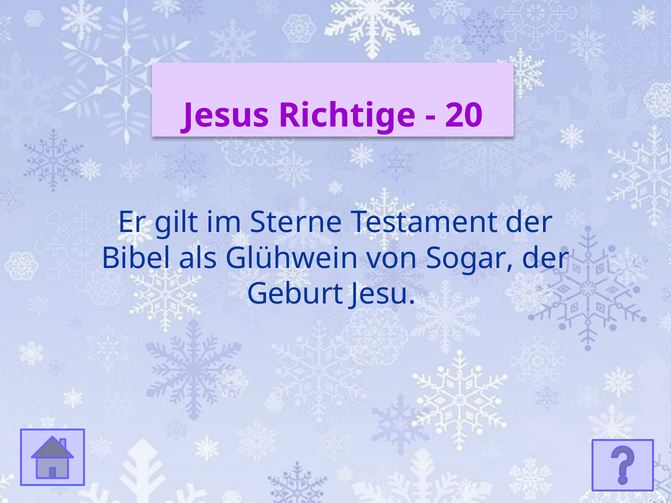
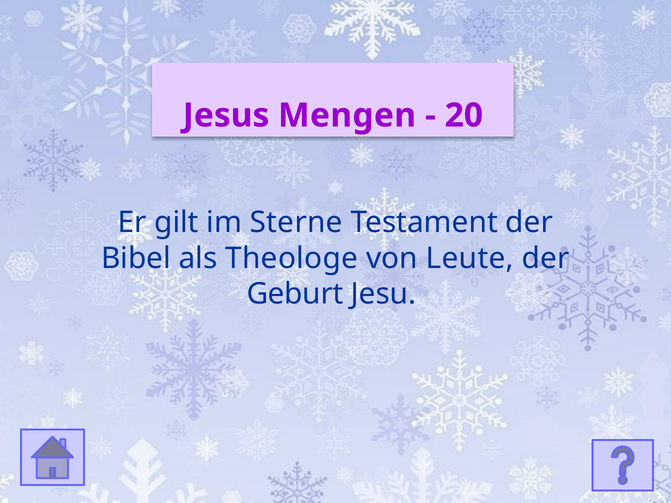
Richtige: Richtige -> Mengen (347, 115)
Glühwein: Glühwein -> Theologe (292, 258)
Sogar: Sogar -> Leute (470, 258)
